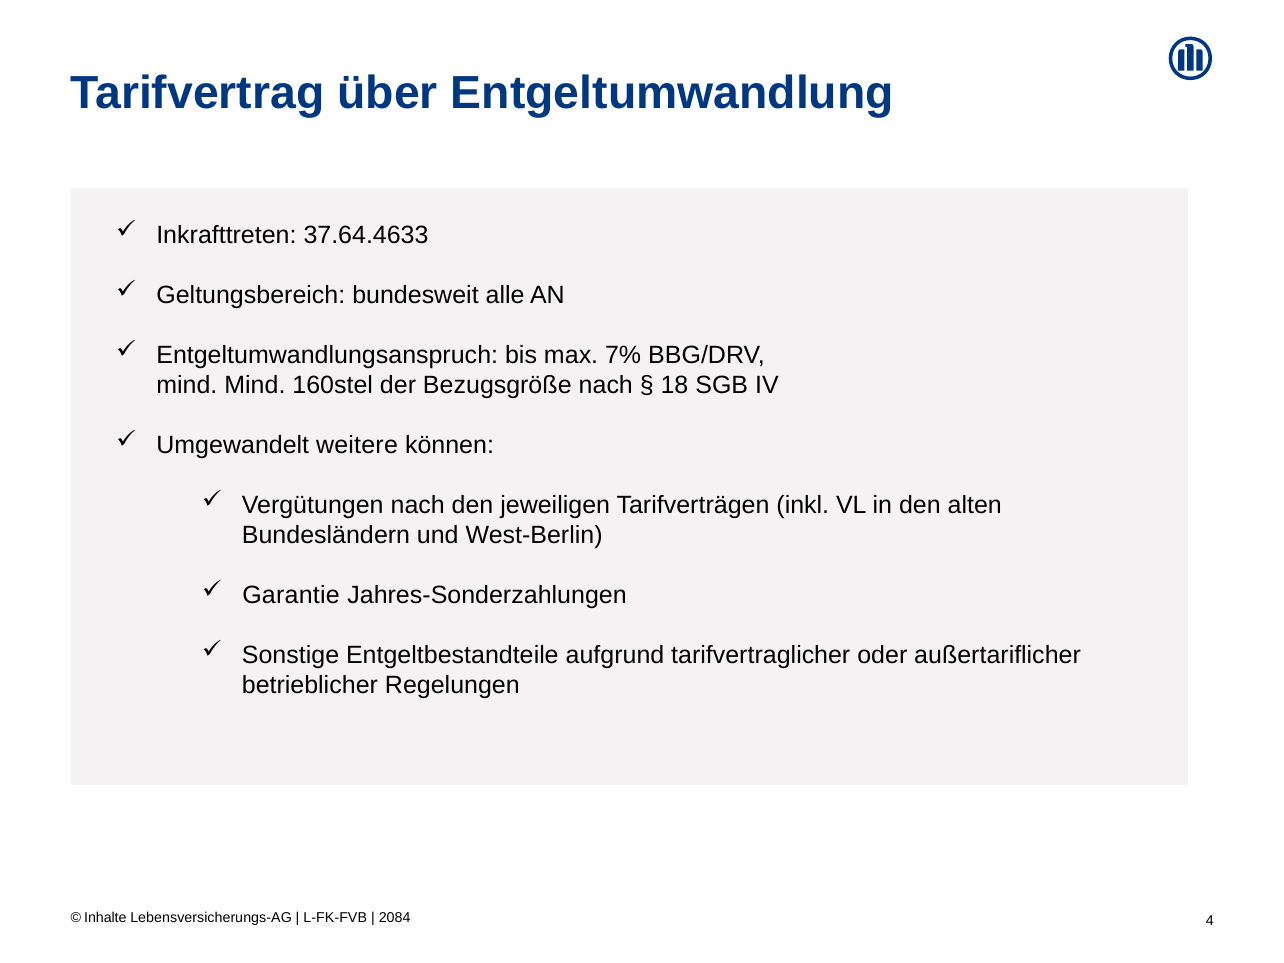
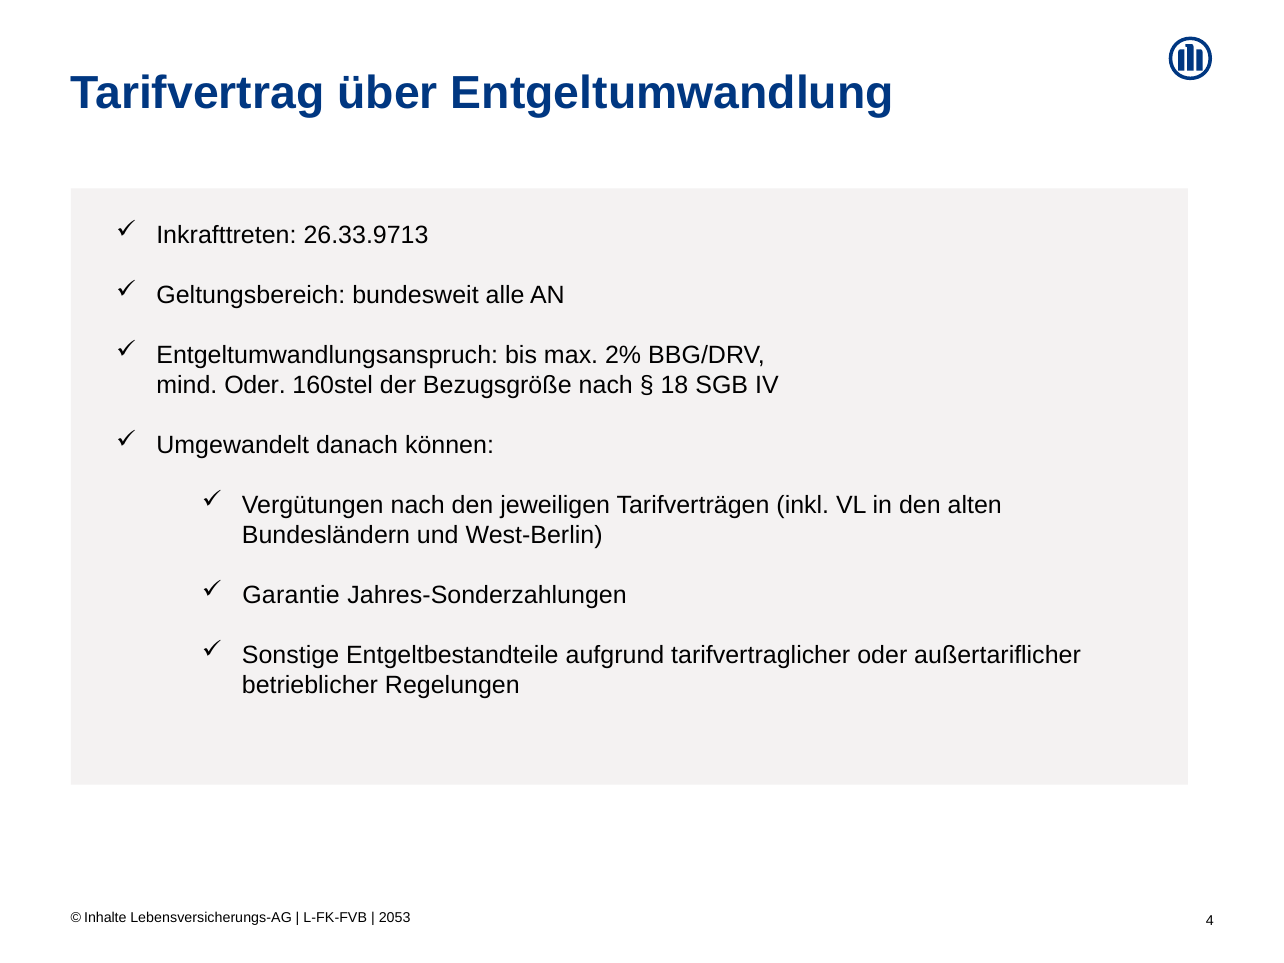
37.64.4633: 37.64.4633 -> 26.33.9713 (366, 235)
7%: 7% -> 2% (623, 355)
mind Mind: Mind -> Oder (255, 385)
weitere: weitere -> danach (357, 445)
2084: 2084 -> 2053 (395, 918)
